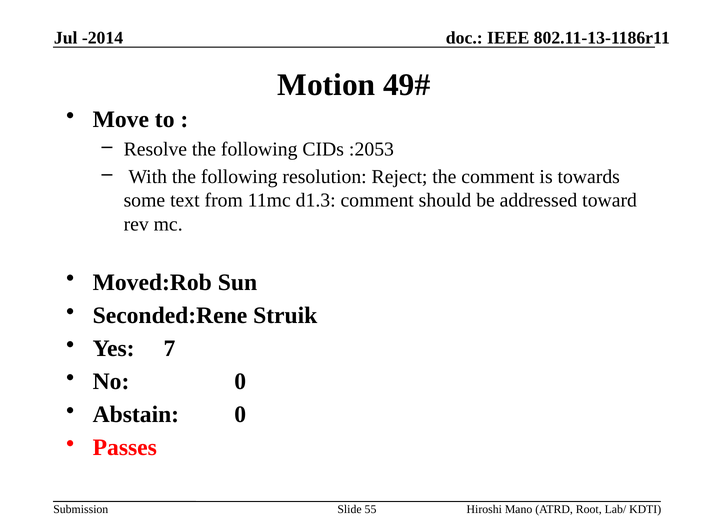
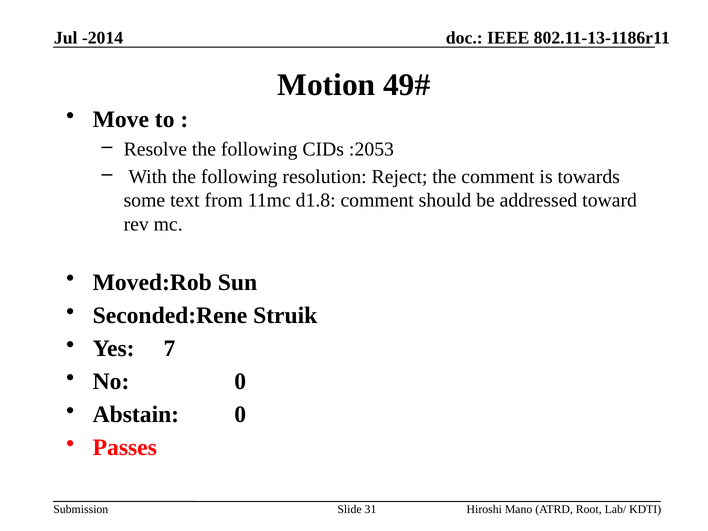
d1.3: d1.3 -> d1.8 (316, 200)
55: 55 -> 31 (371, 509)
